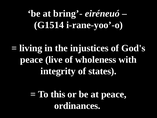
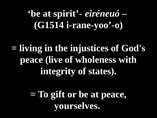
bring’-: bring’- -> spirit’- (68, 13)
this: this -> gift (58, 94)
ordinances: ordinances -> yourselves (77, 106)
